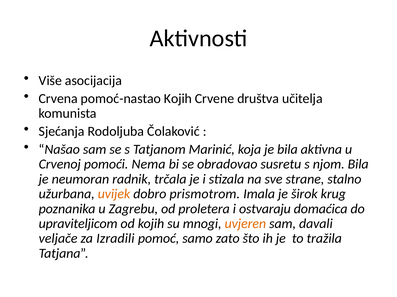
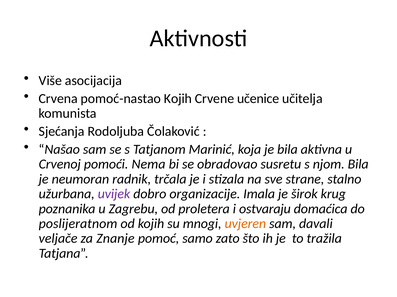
društva: društva -> učenice (258, 99)
uvijek colour: orange -> purple (114, 194)
prismotrom: prismotrom -> organizacije (205, 194)
upraviteljicom: upraviteljicom -> poslijeratnom (78, 224)
Izradili: Izradili -> Znanje (115, 239)
